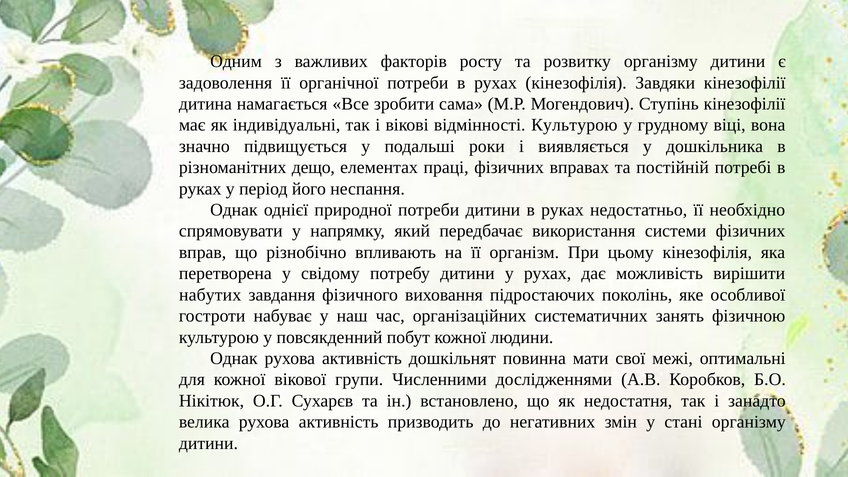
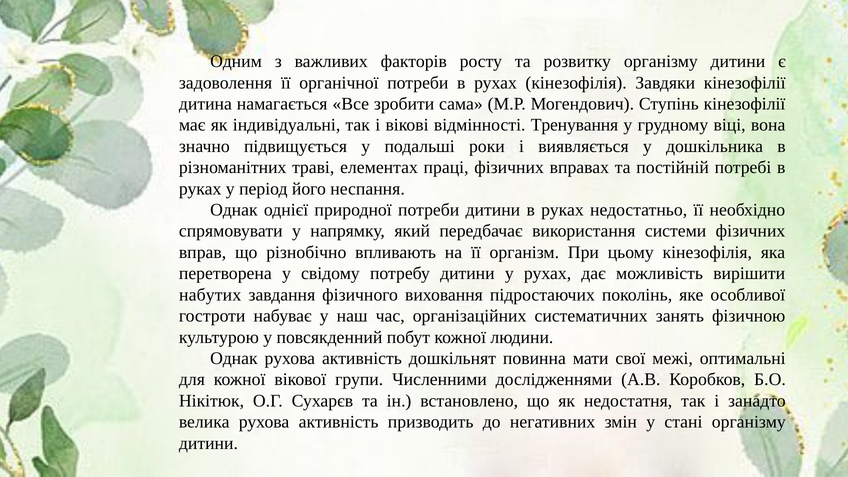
відмінності Культурою: Культурою -> Тренування (575, 125)
дещо: дещо -> траві (313, 168)
